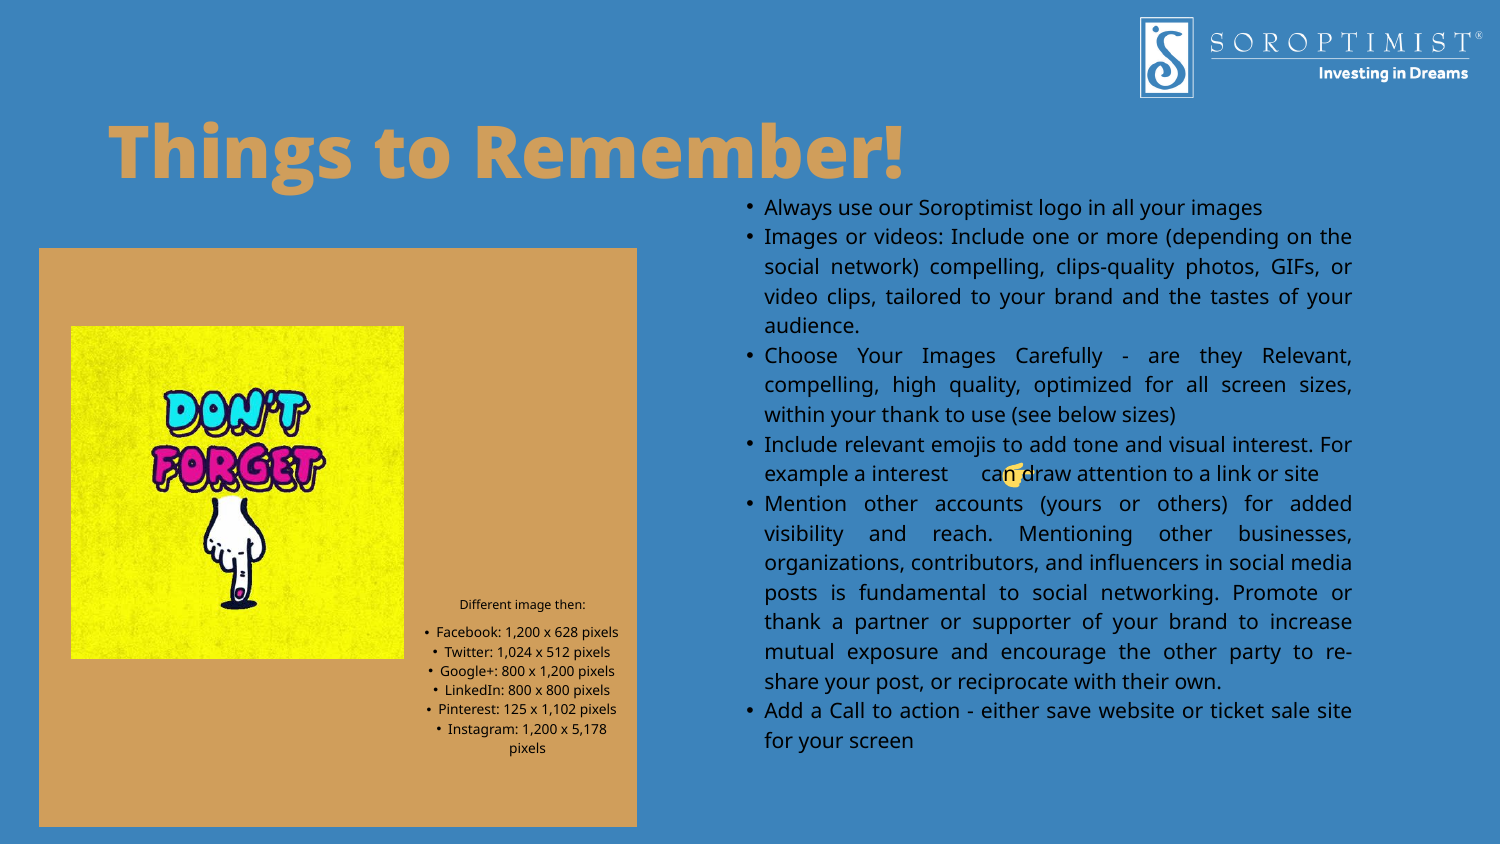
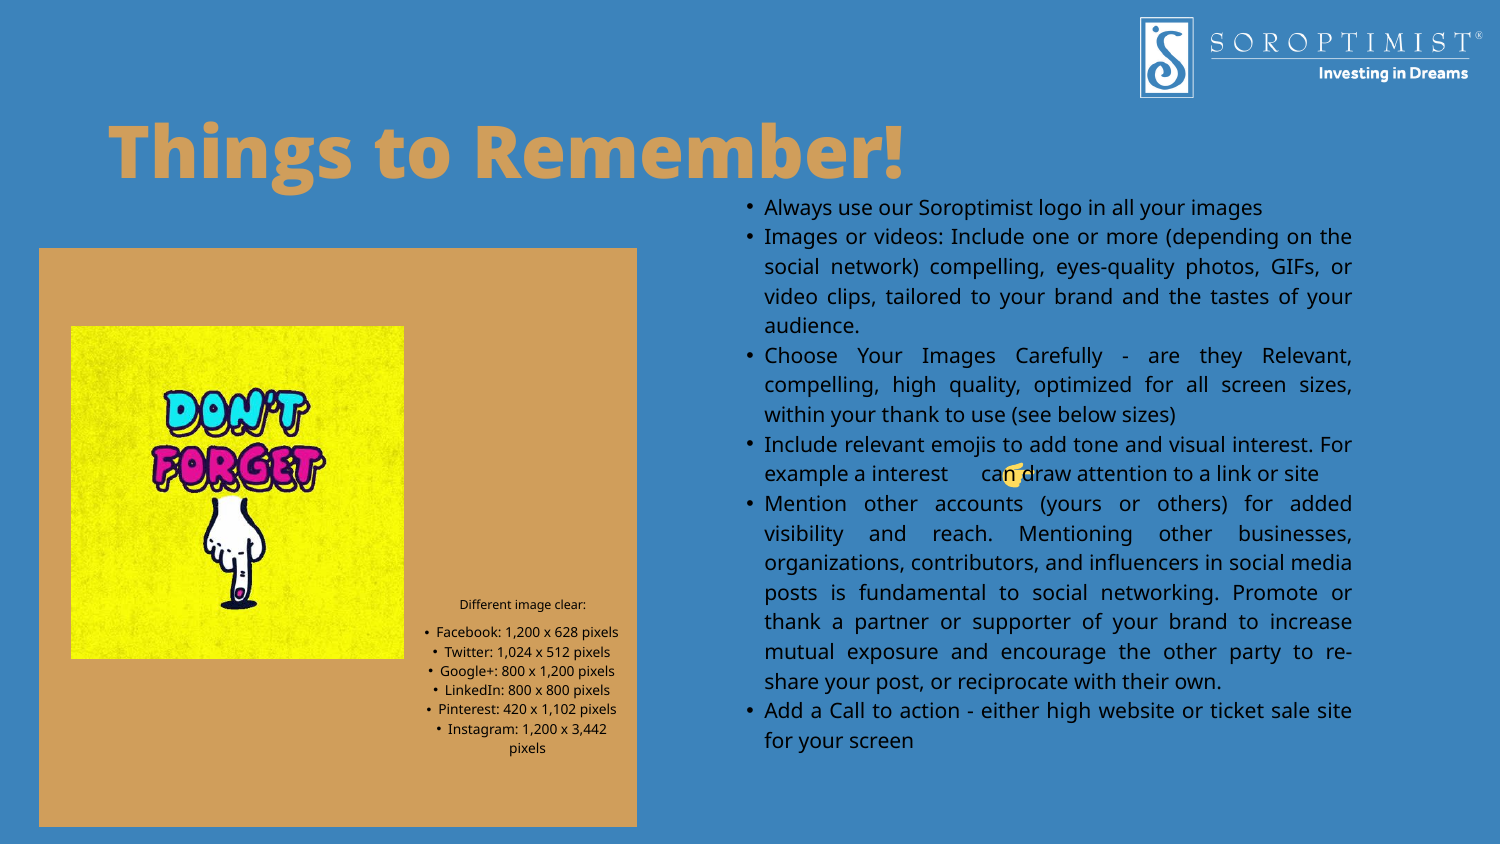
clips-quality: clips-quality -> eyes-quality (1115, 267)
then: then -> clear (570, 605)
either save: save -> high (1069, 712)
125: 125 -> 420 (515, 710)
5,178: 5,178 -> 3,442 (589, 729)
